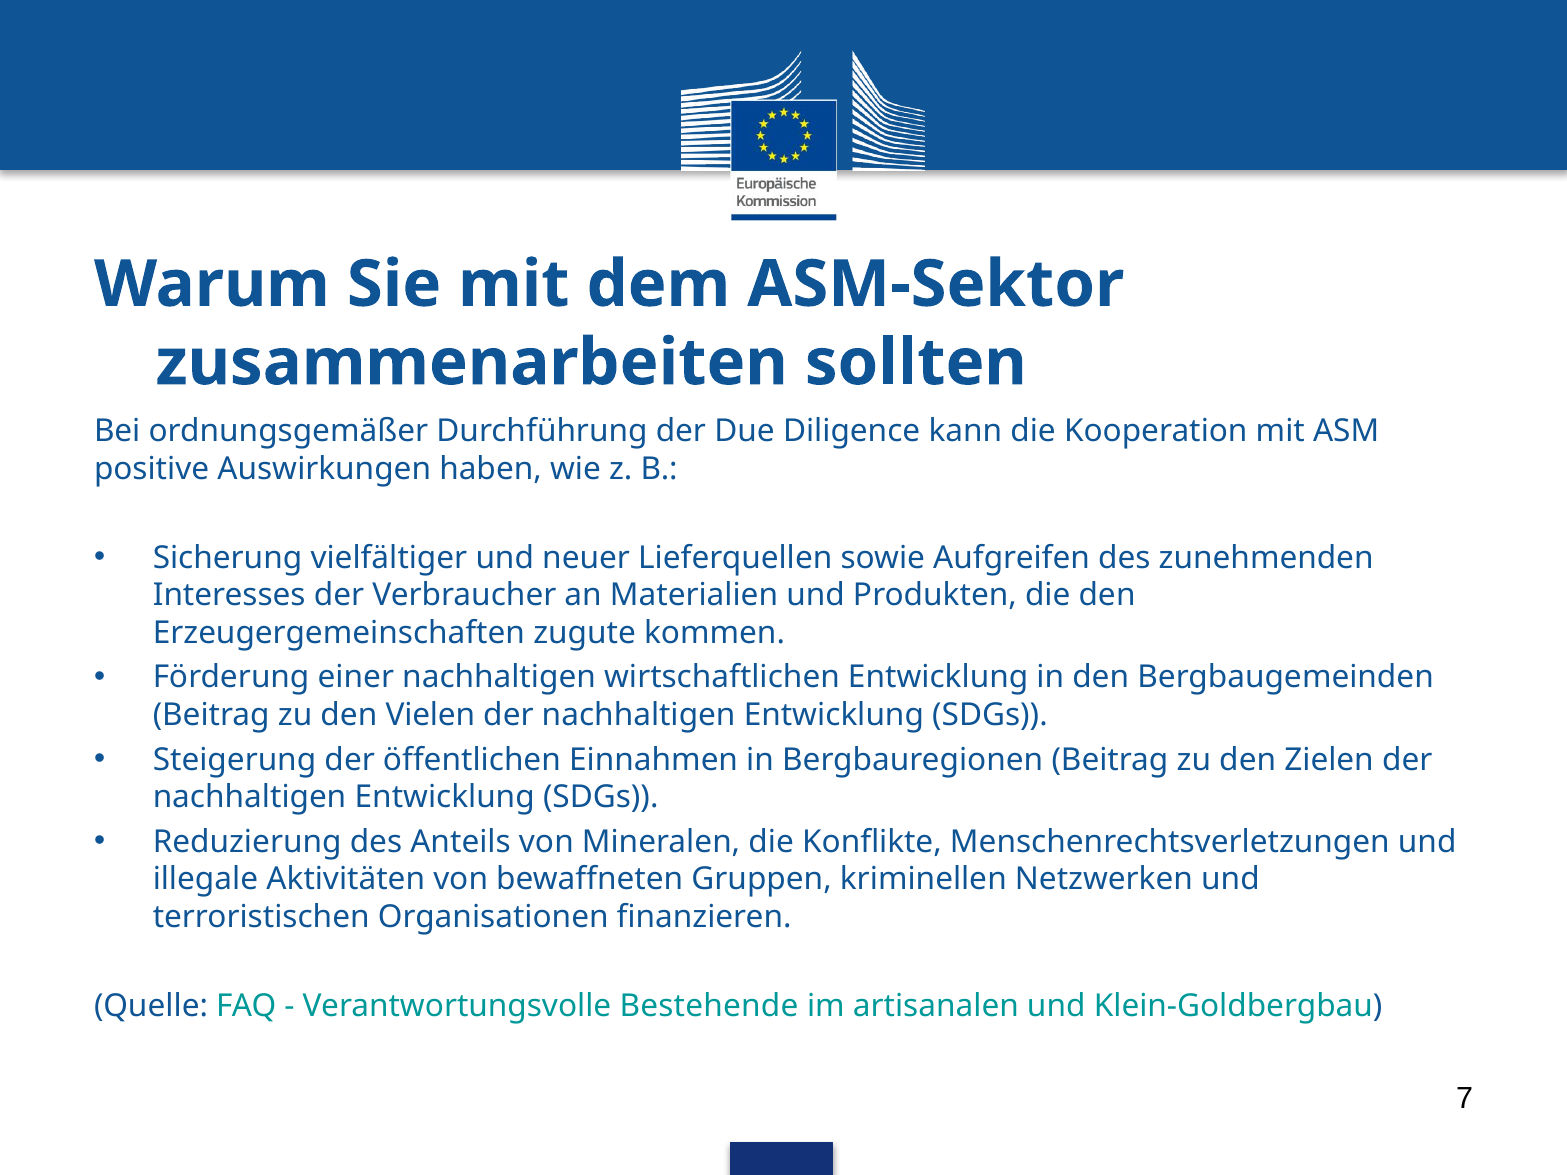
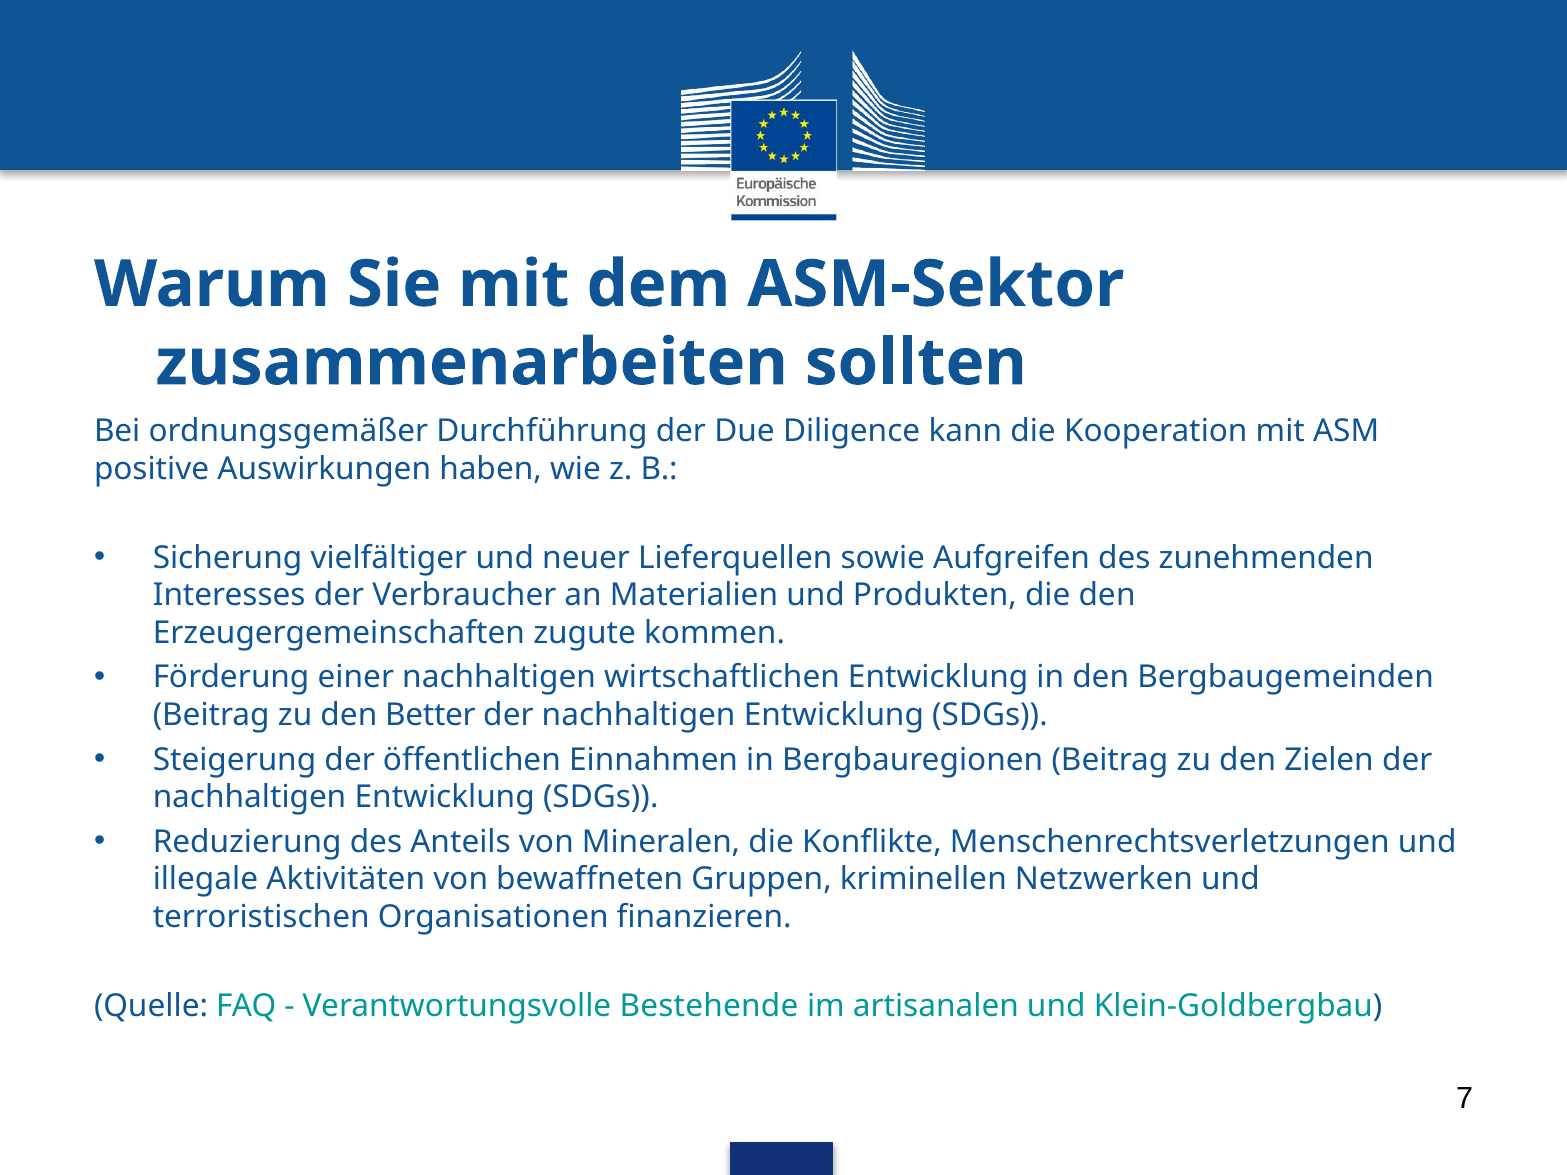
Vielen: Vielen -> Better (430, 716)
